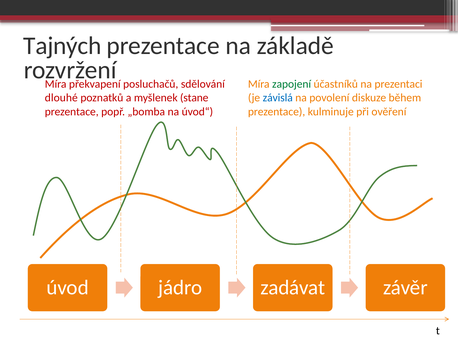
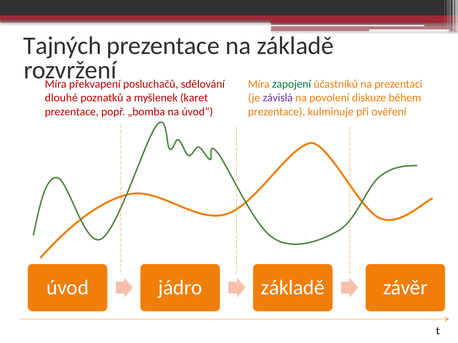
stane: stane -> karet (194, 98)
závislá colour: blue -> purple (278, 98)
jádro zadávat: zadávat -> základě (293, 288)
